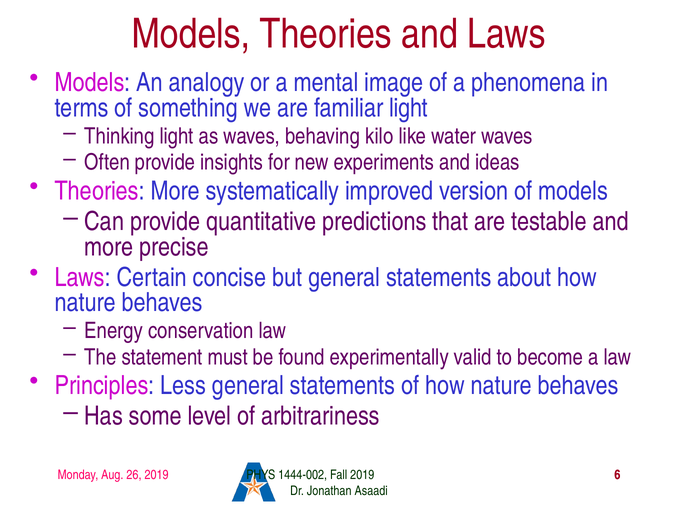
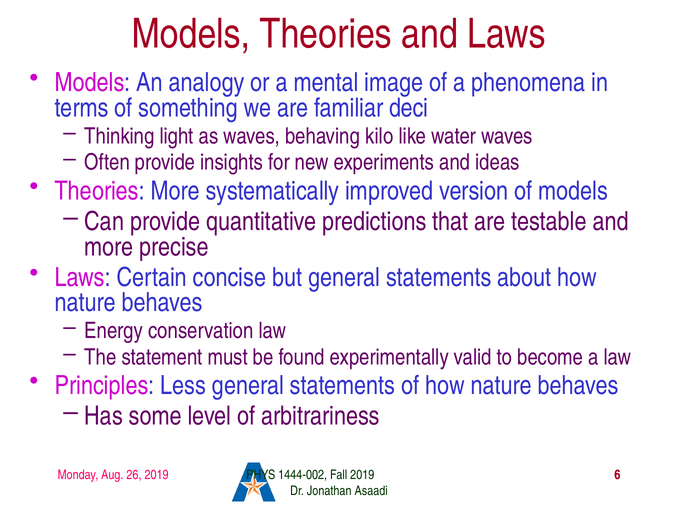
familiar light: light -> deci (409, 108)
